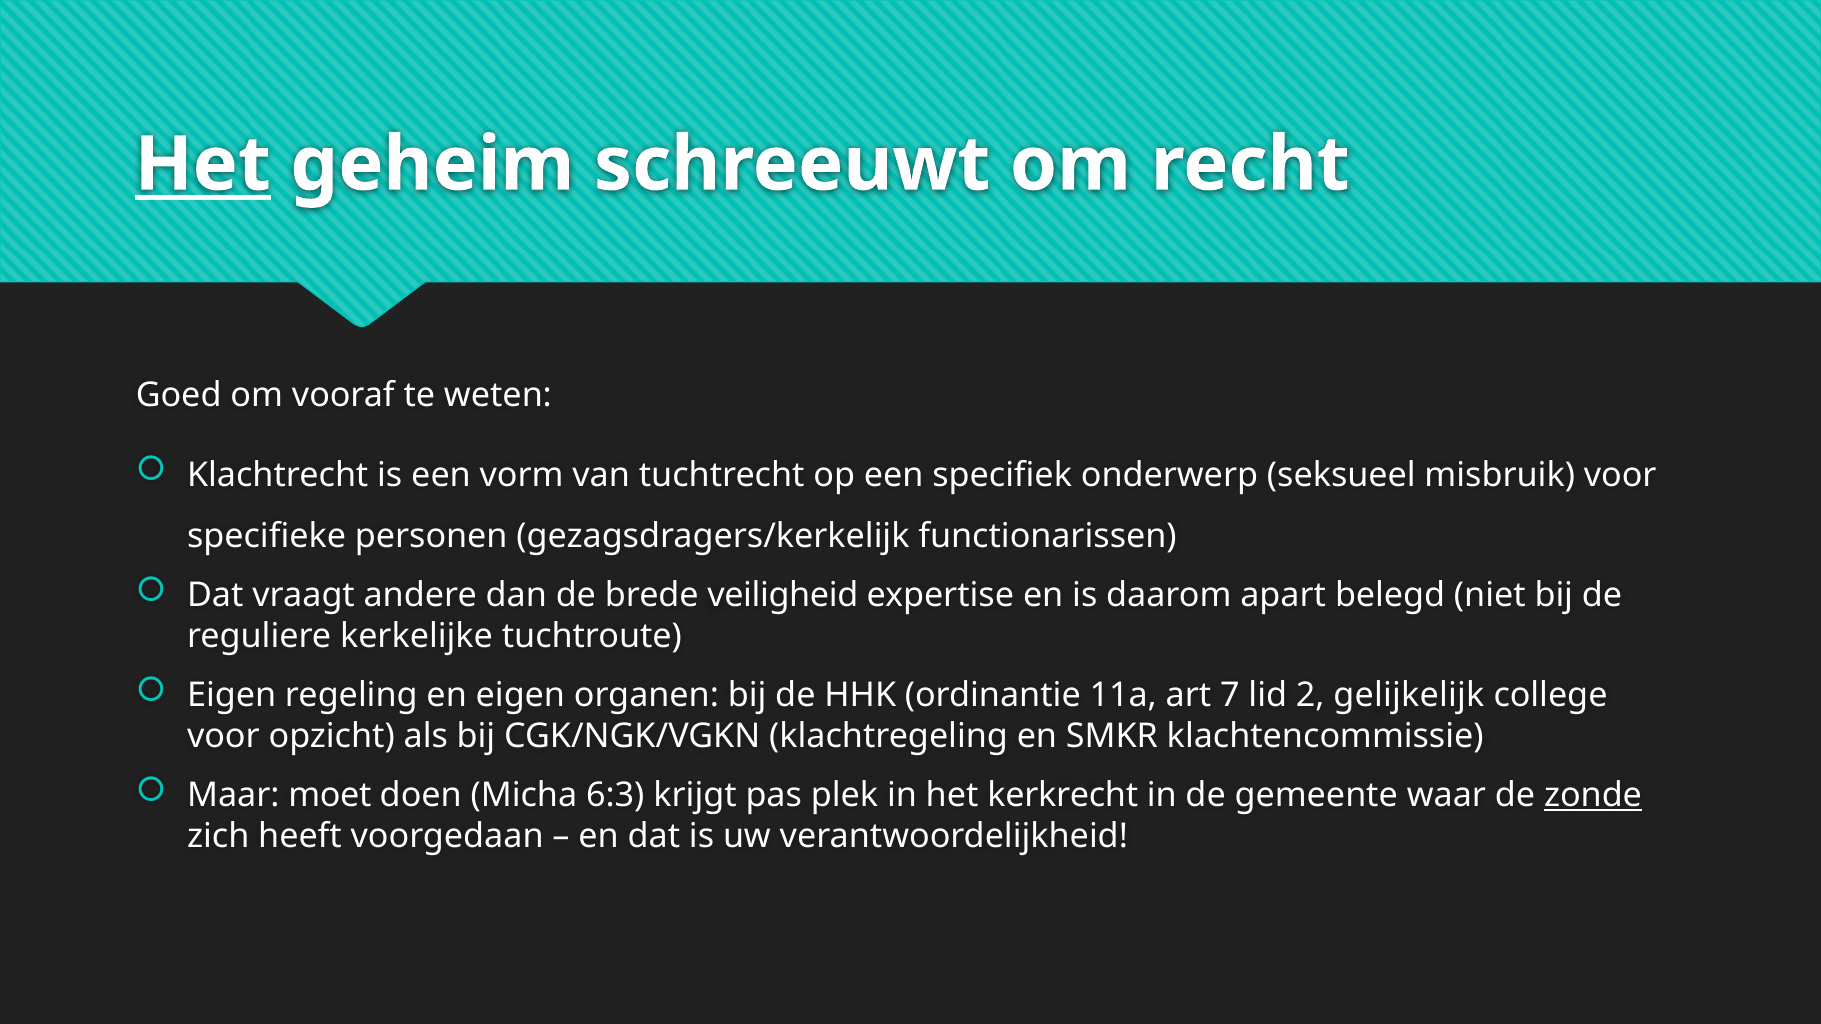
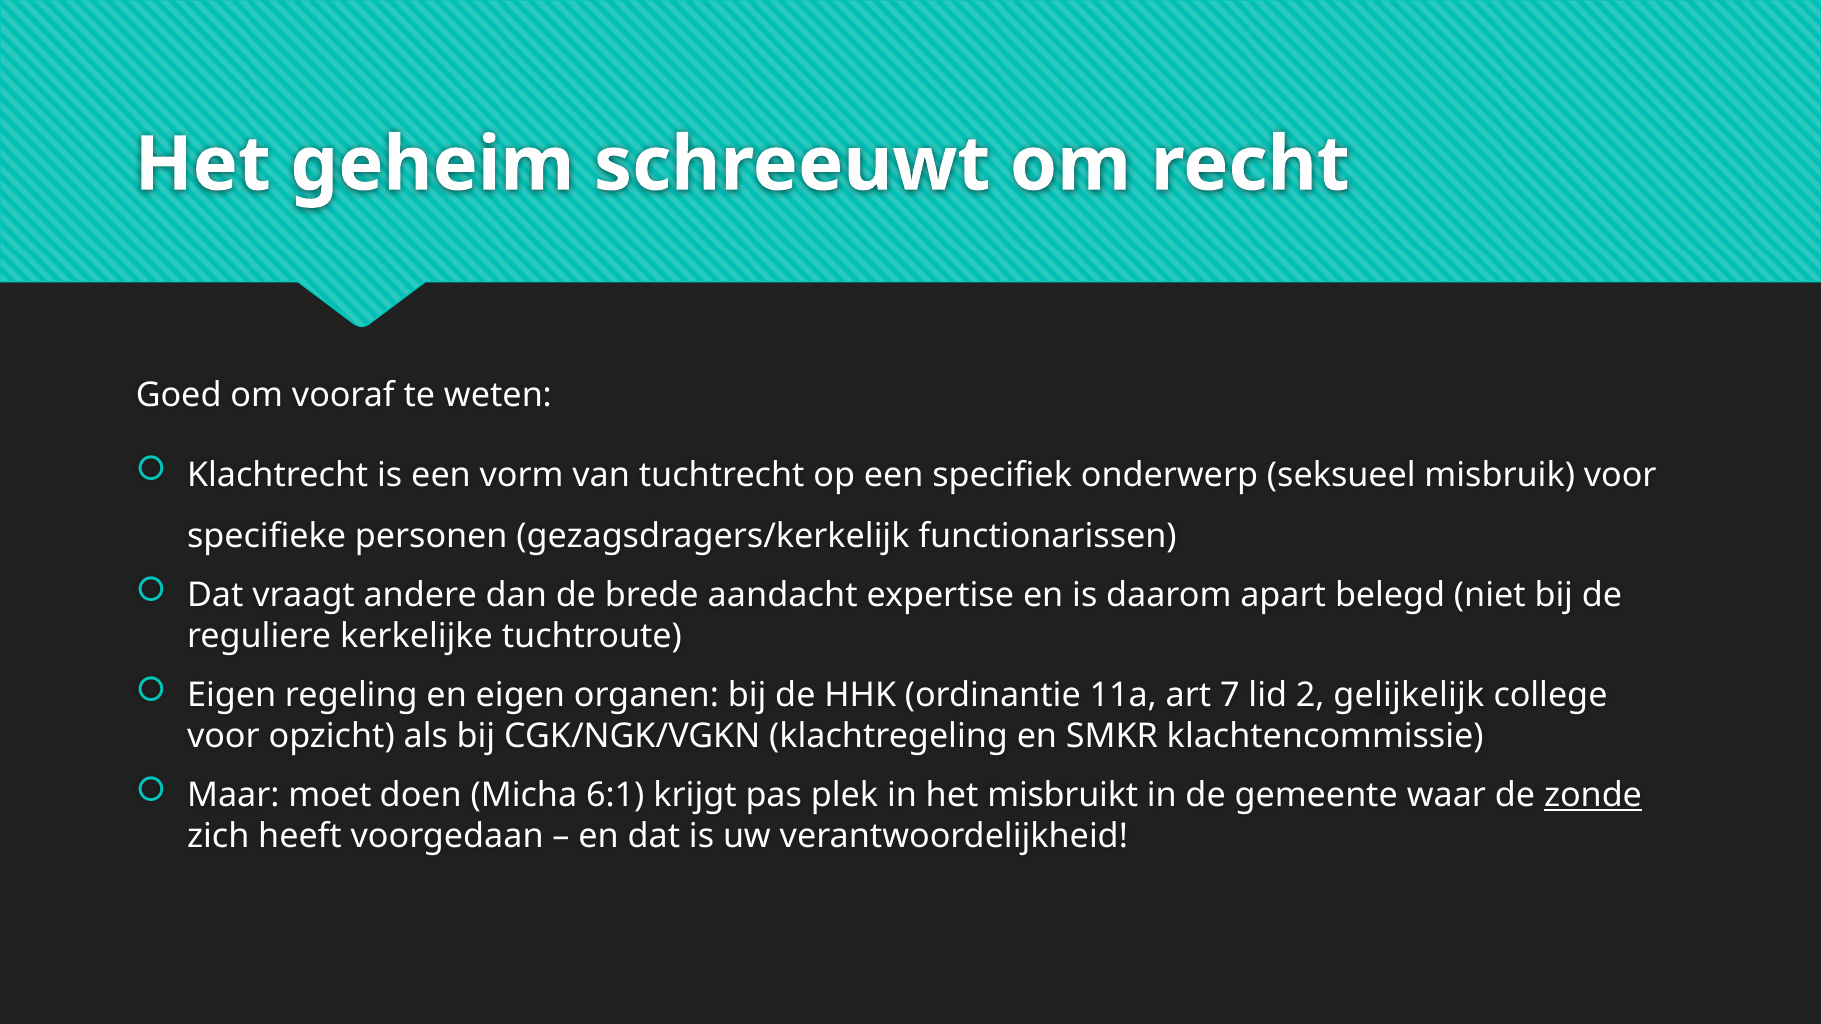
Het underline: present -> none (203, 165)
veiligheid: veiligheid -> aandacht (783, 596)
6:3: 6:3 -> 6:1 (615, 796)
kerkrecht: kerkrecht -> misbruikt (1063, 796)
